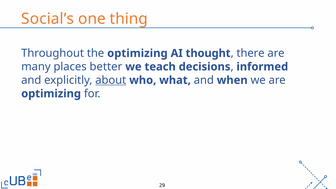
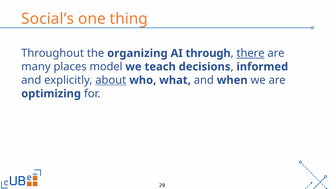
the optimizing: optimizing -> organizing (137, 53)
thought: thought -> through (208, 53)
there underline: none -> present (251, 53)
better: better -> model (106, 67)
